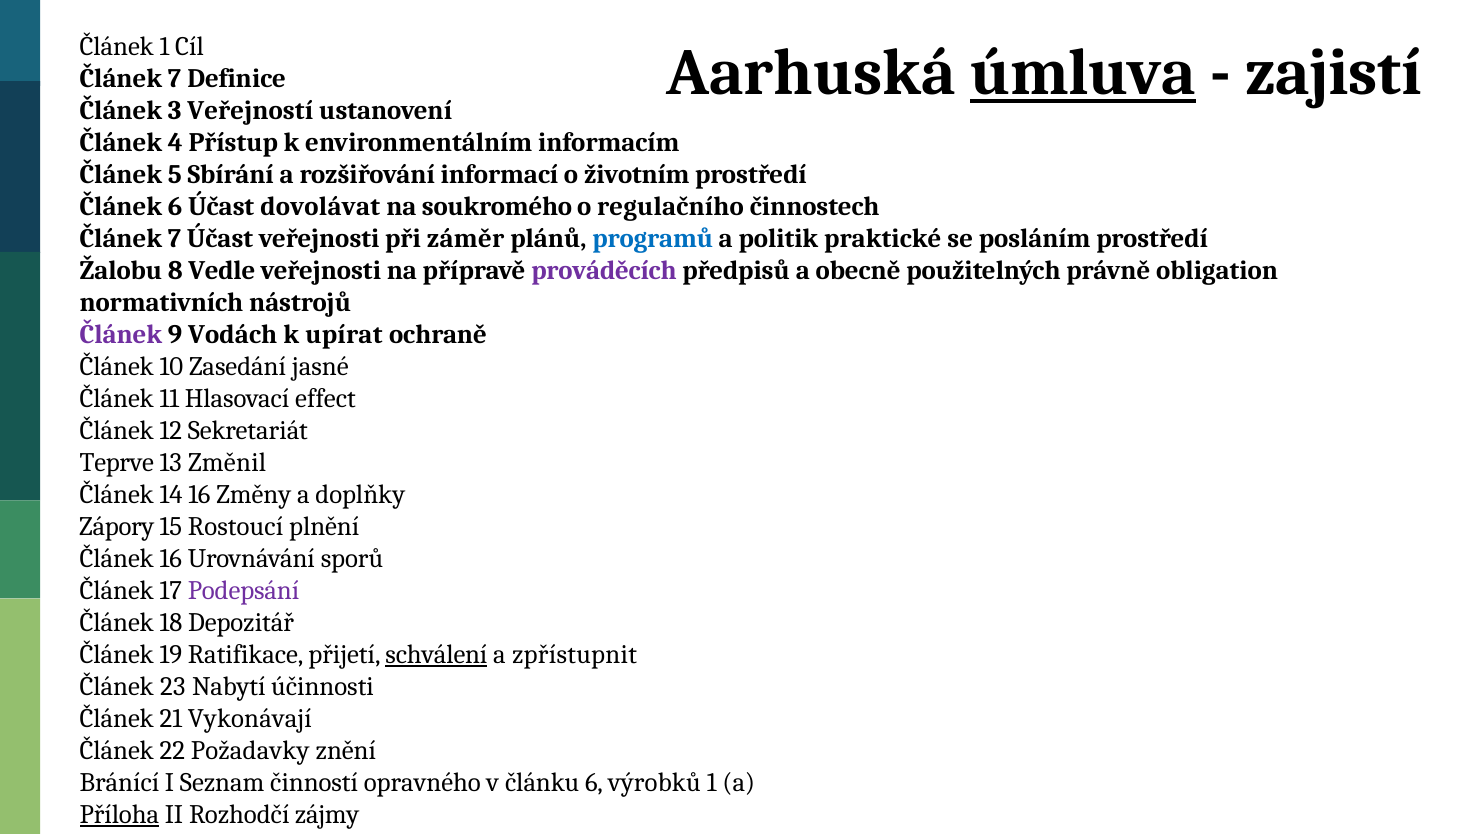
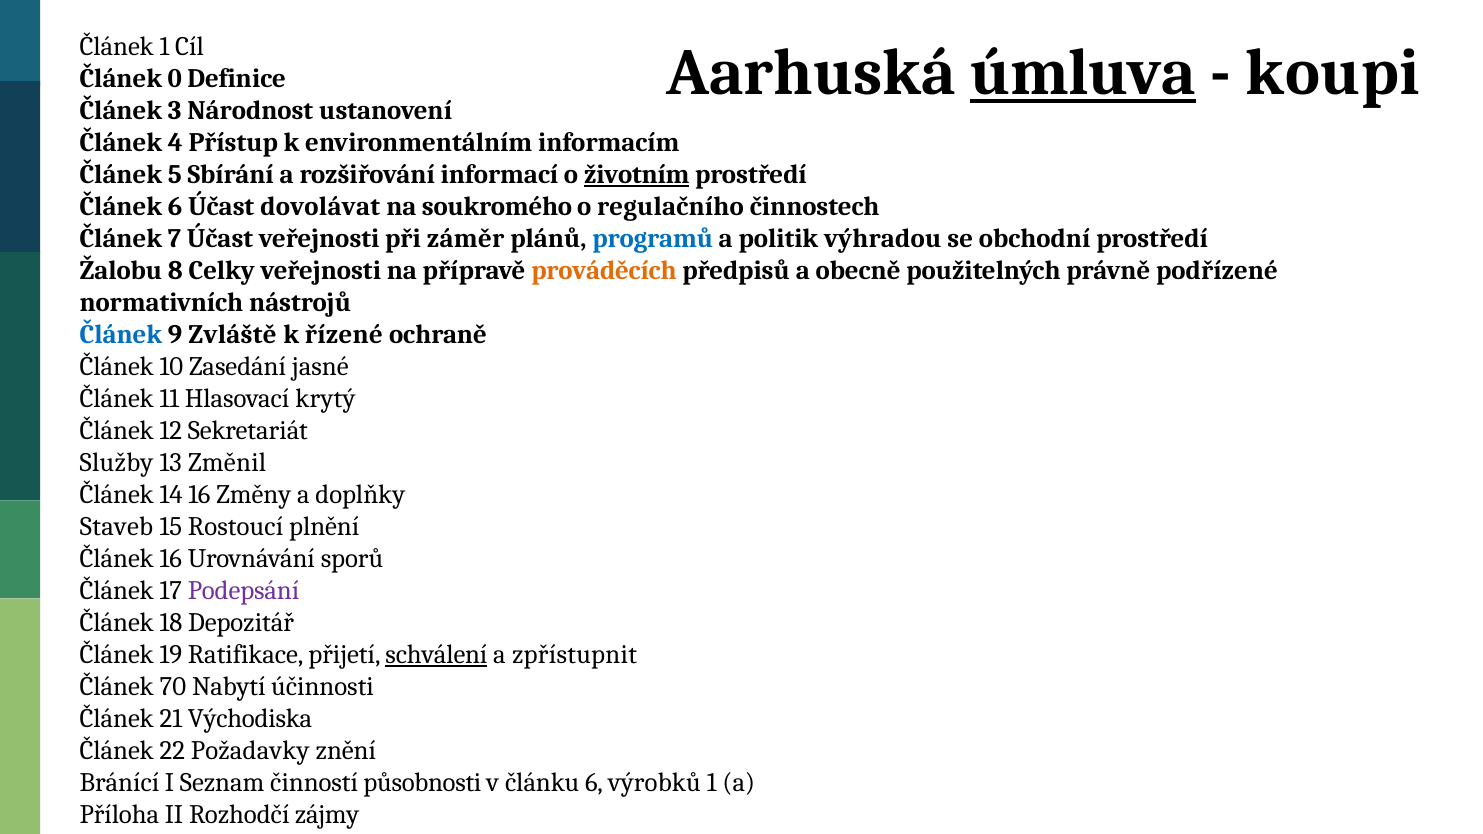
zajistí: zajistí -> koupi (1333, 73)
7: 7 -> 0 (175, 79)
Veřejností: Veřejností -> Národnost (250, 111)
životním underline: none -> present (637, 175)
praktické: praktické -> výhradou (883, 239)
posláním: posláním -> obchodní (1035, 239)
Vedle: Vedle -> Celky (222, 271)
prováděcích colour: purple -> orange (604, 271)
obligation: obligation -> podřízené (1217, 271)
Článek colour: purple -> blue (121, 335)
Vodách: Vodách -> Zvláště (233, 335)
upírat: upírat -> řízené (344, 335)
effect: effect -> krytý (325, 399)
Teprve: Teprve -> Služby (117, 463)
Zápory: Zápory -> Staveb (117, 527)
23: 23 -> 70 (173, 687)
Vykonávají: Vykonávají -> Východiska (250, 719)
opravného: opravného -> působnosti (422, 783)
Příloha underline: present -> none (119, 815)
